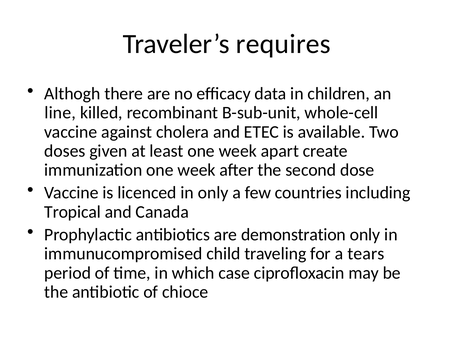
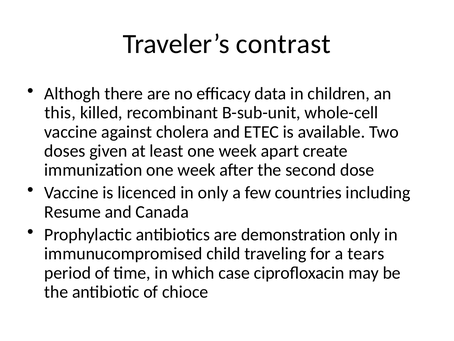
requires: requires -> contrast (283, 44)
line: line -> this (60, 113)
Tropical: Tropical -> Resume (73, 212)
